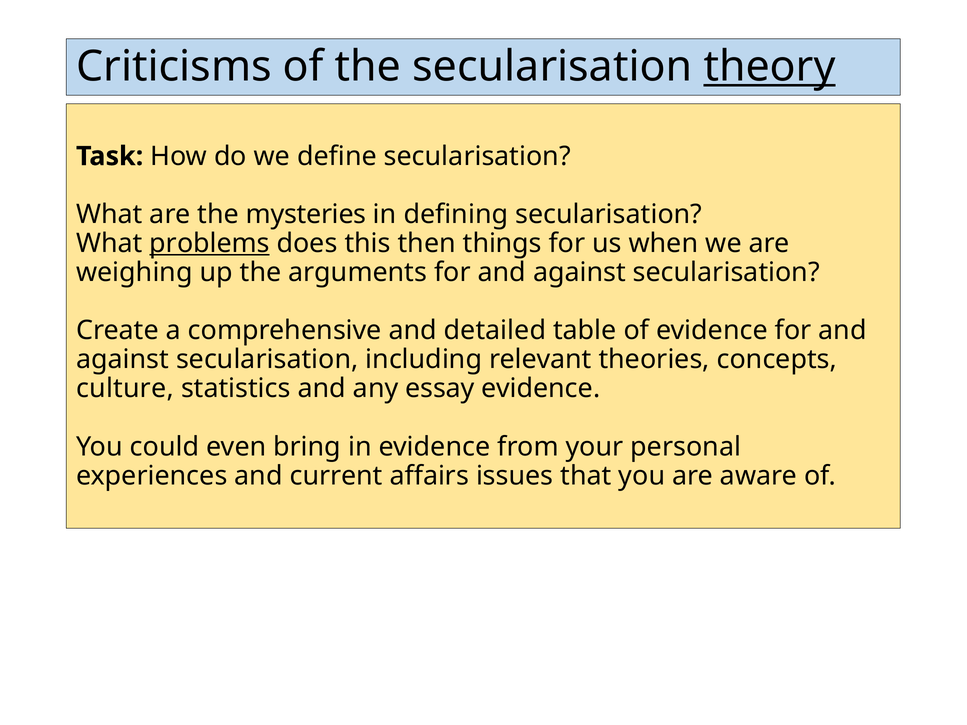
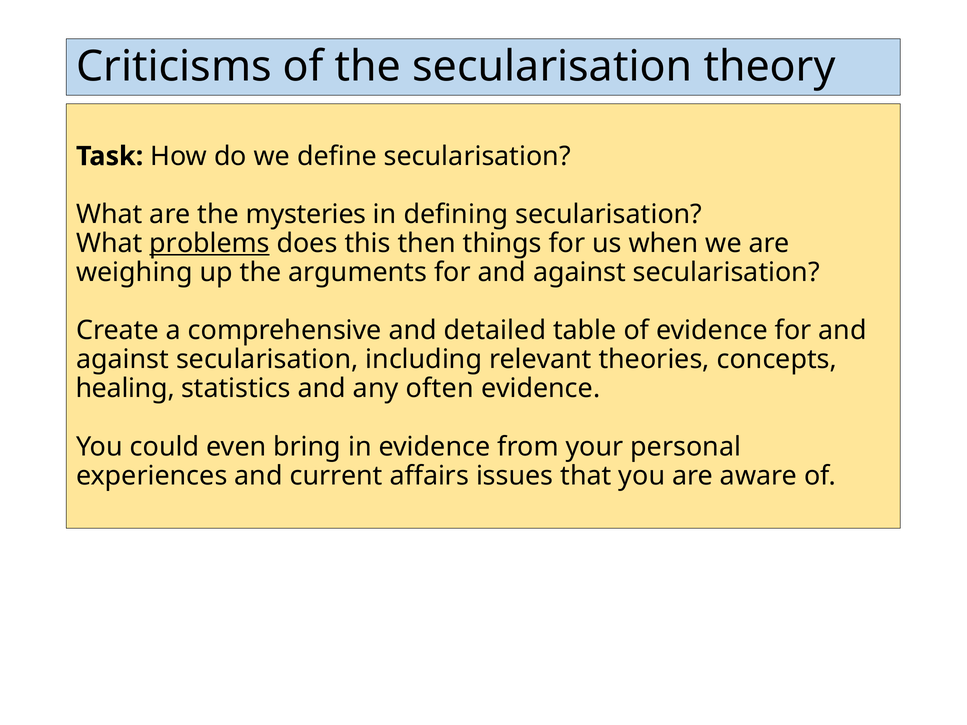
theory underline: present -> none (770, 67)
culture: culture -> healing (125, 389)
essay: essay -> often (440, 389)
